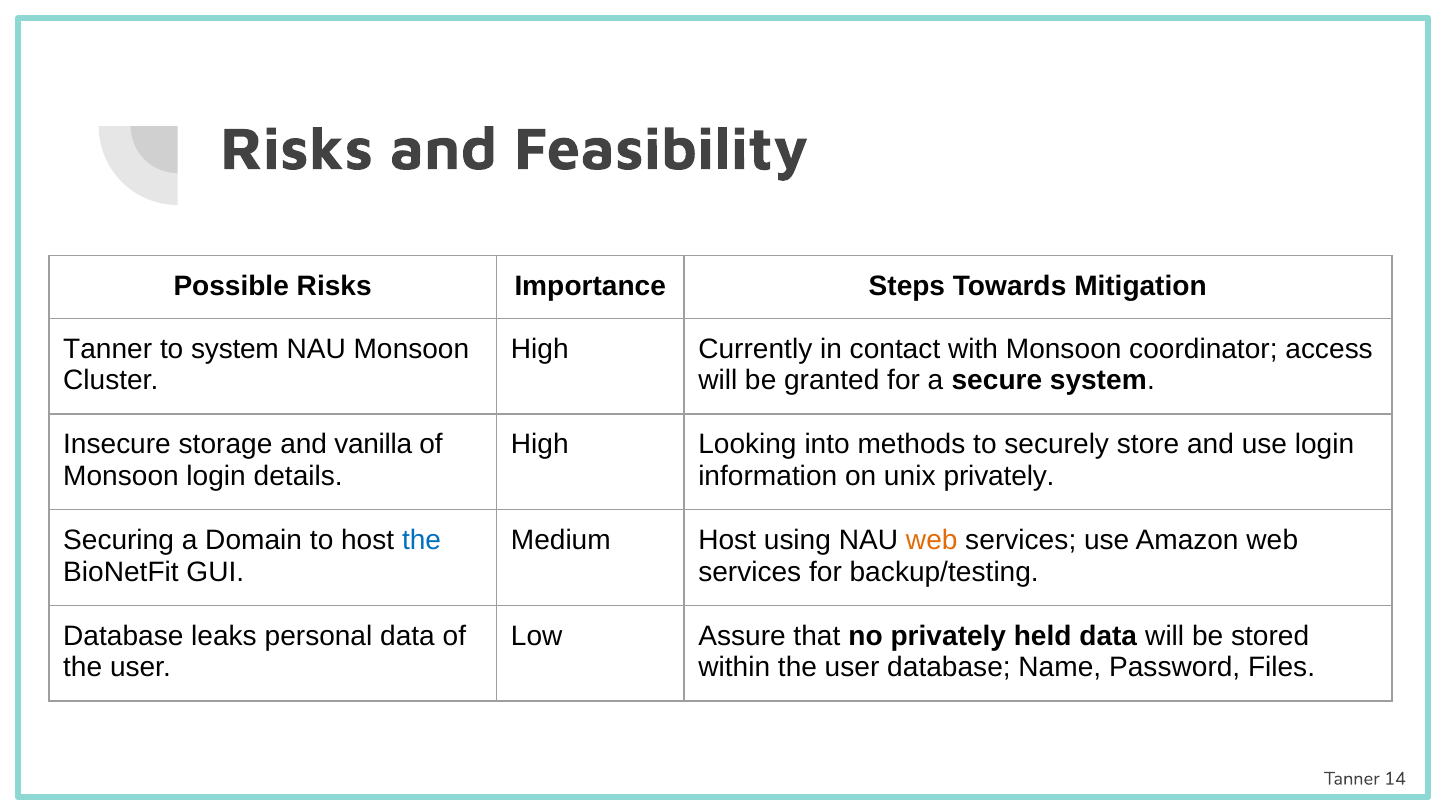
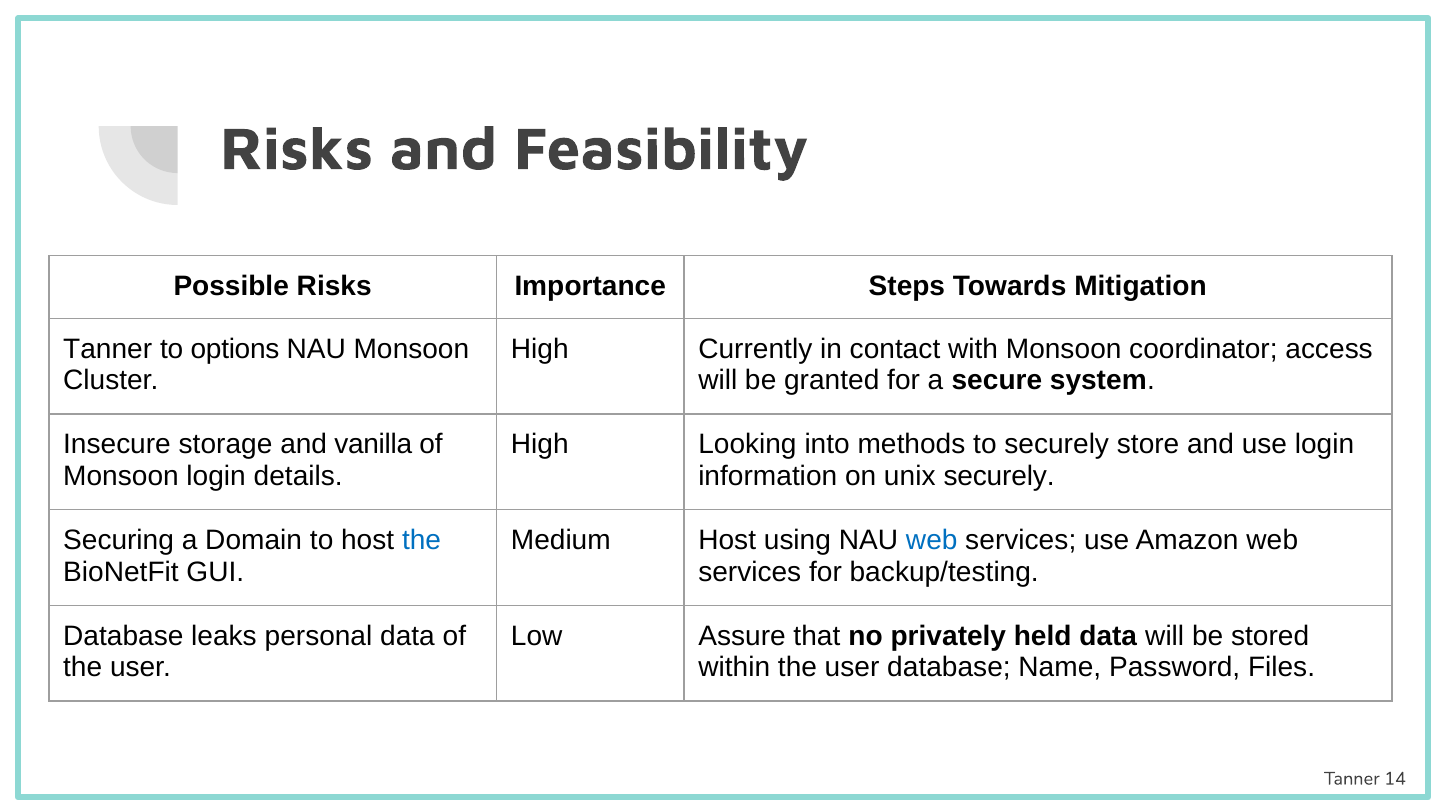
to system: system -> options (235, 349)
unix privately: privately -> securely (999, 476)
web colour: orange -> blue (932, 540)
